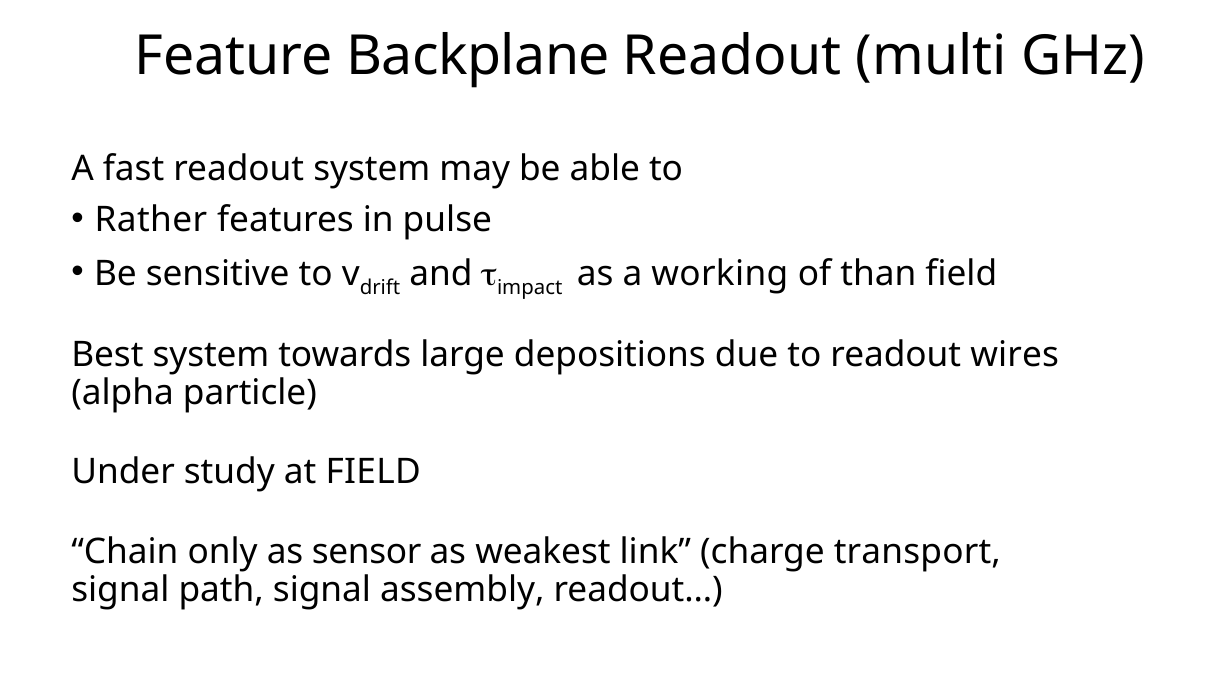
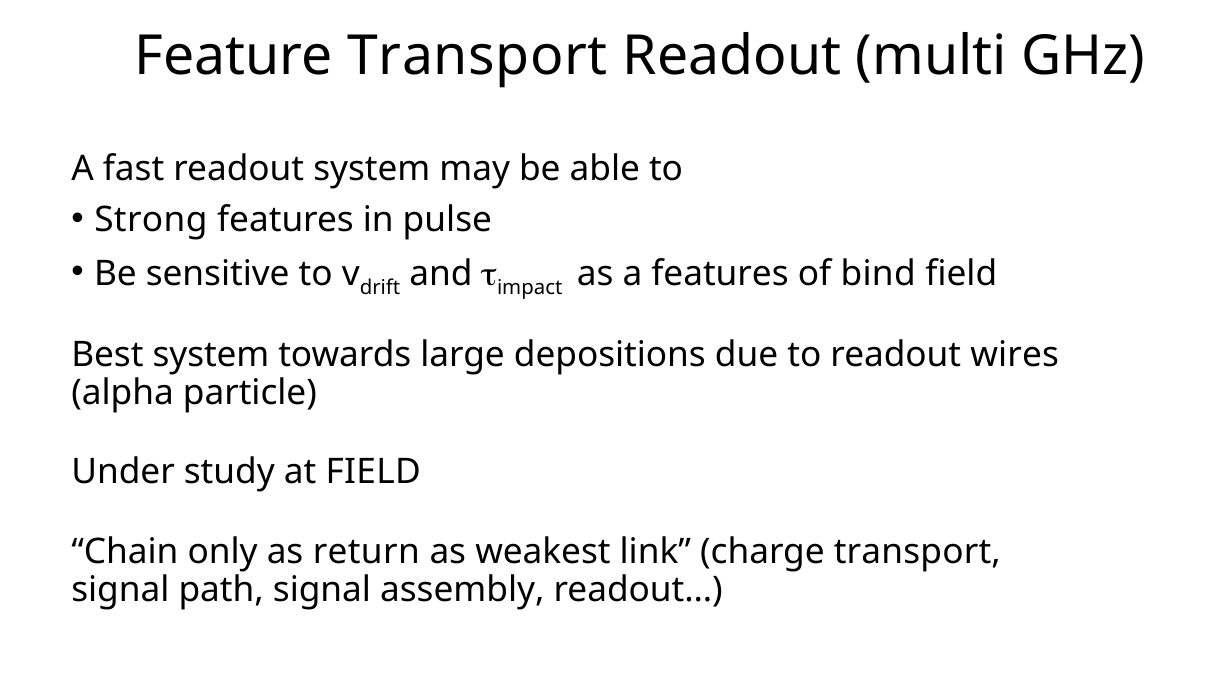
Feature Backplane: Backplane -> Transport (478, 56)
Rather: Rather -> Strong (151, 220)
a working: working -> features (720, 275)
than: than -> bind (878, 275)
sensor: sensor -> return (366, 552)
